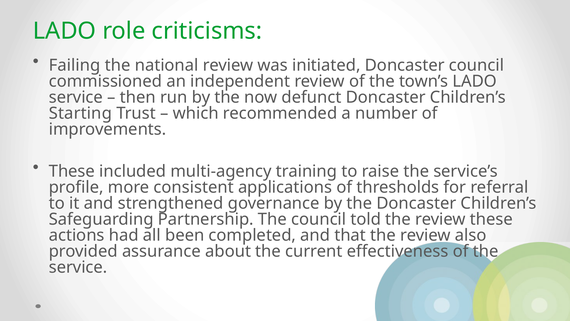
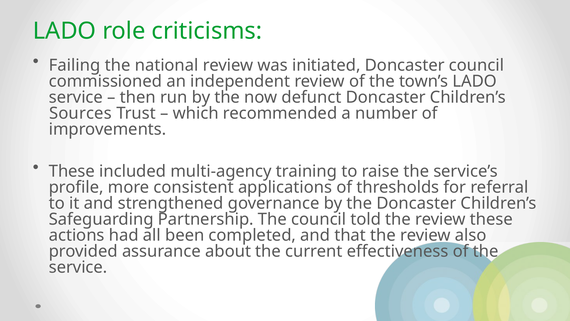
Starting: Starting -> Sources (80, 113)
